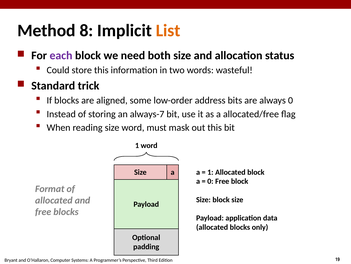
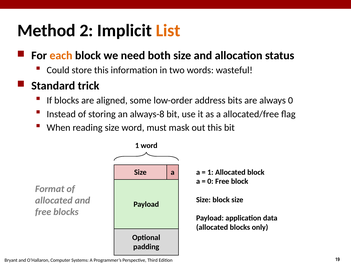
8: 8 -> 2 (86, 30)
each colour: purple -> orange (61, 55)
always-7: always-7 -> always-8 (147, 114)
